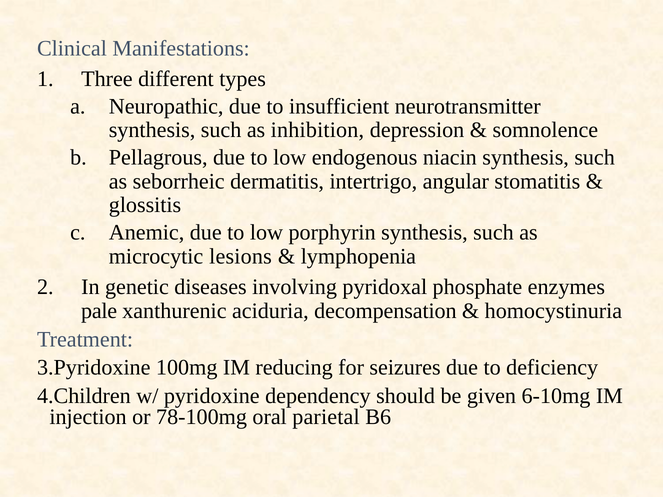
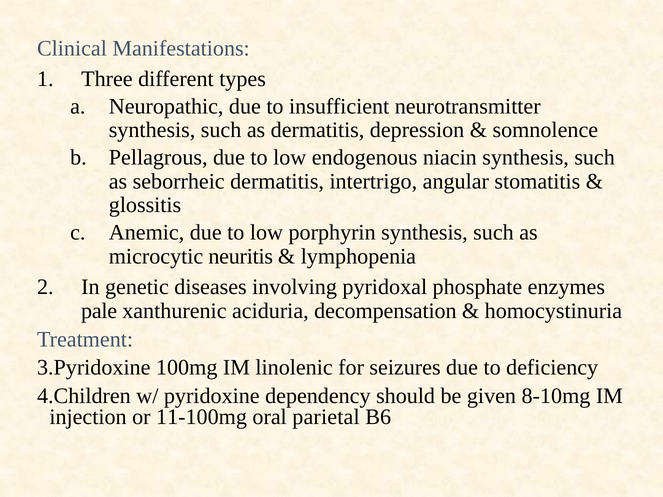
as inhibition: inhibition -> dermatitis (318, 130)
lesions: lesions -> neuritis (241, 256)
reducing: reducing -> linolenic (294, 368)
6-10mg: 6-10mg -> 8-10mg (556, 396)
78-100mg: 78-100mg -> 11-100mg (202, 417)
